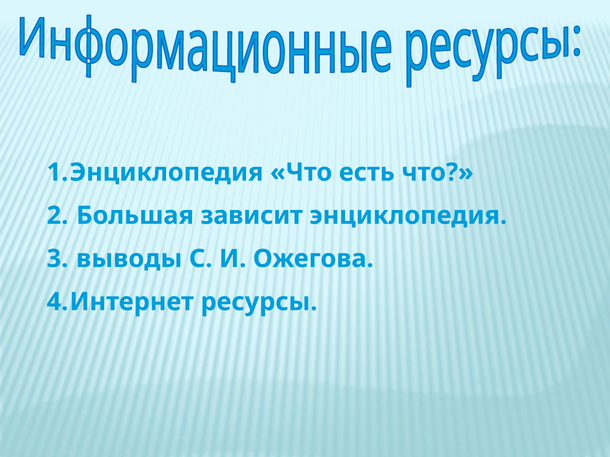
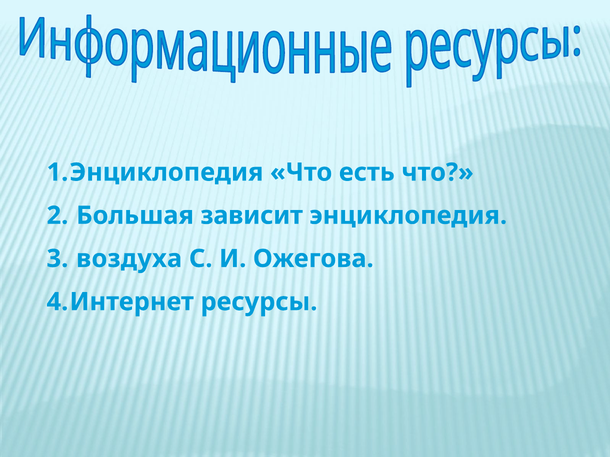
выводы: выводы -> воздуха (129, 259)
